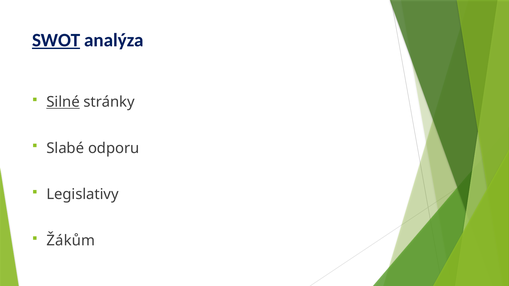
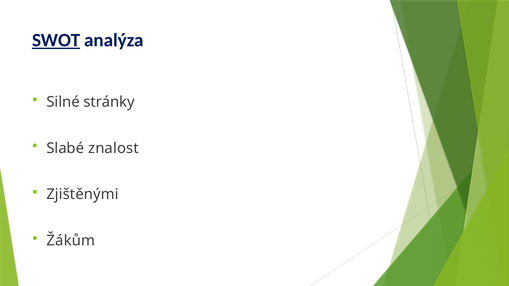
Silné underline: present -> none (63, 102)
odporu: odporu -> znalost (114, 148)
Legislativy: Legislativy -> Zjištěnými (82, 195)
